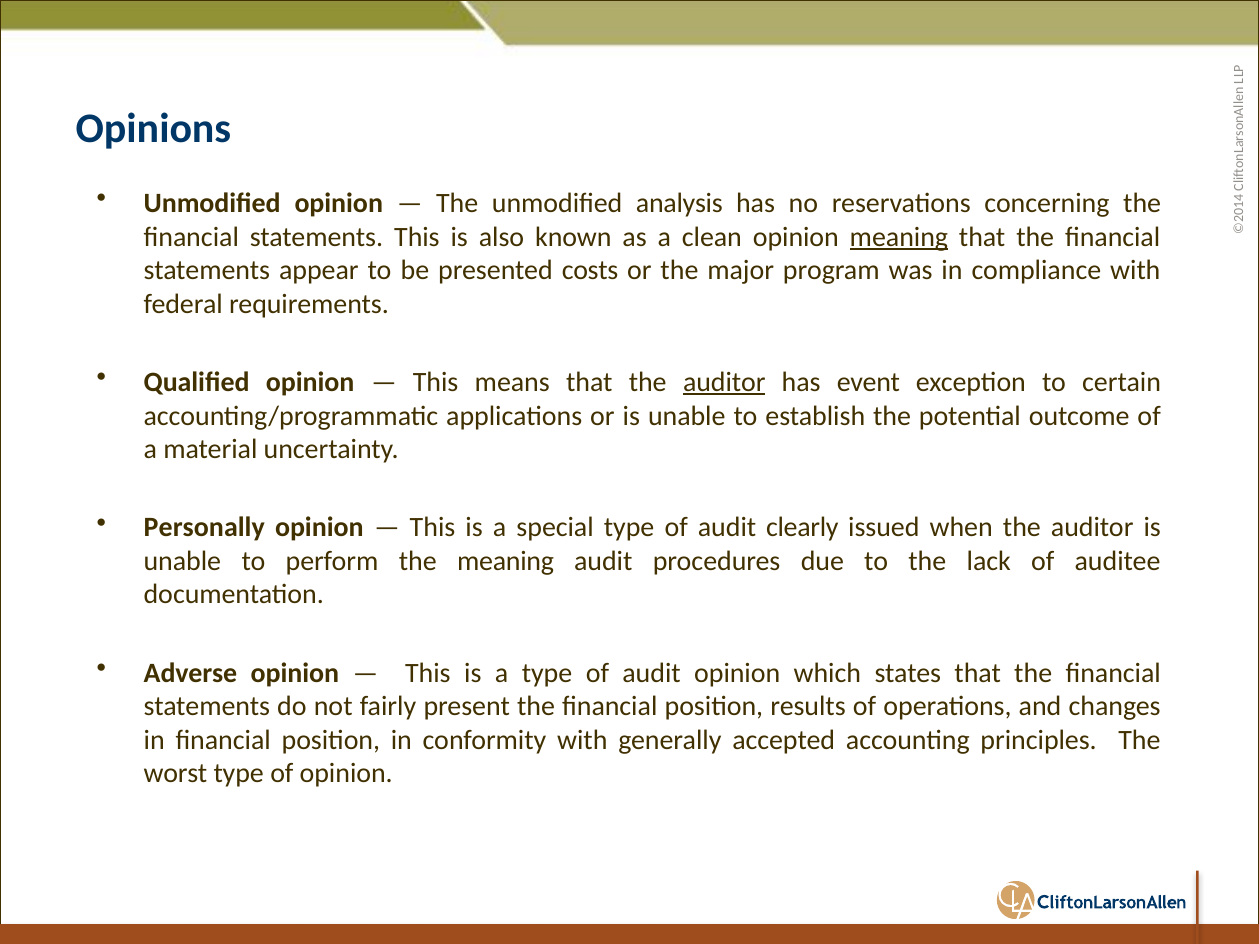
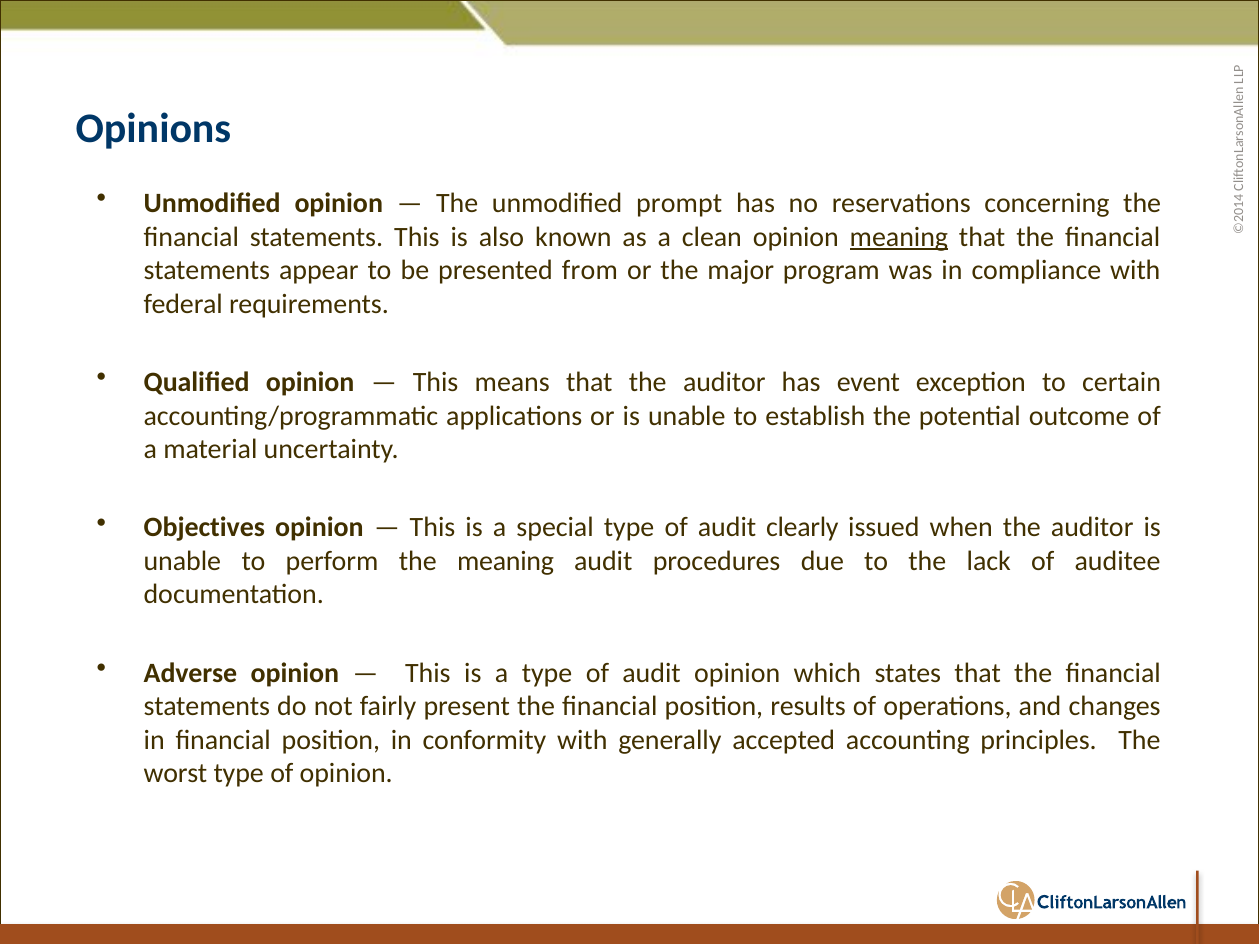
analysis: analysis -> prompt (679, 203)
costs: costs -> from (590, 270)
auditor underline: present -> none (724, 382)
Personally: Personally -> Objectives (204, 528)
